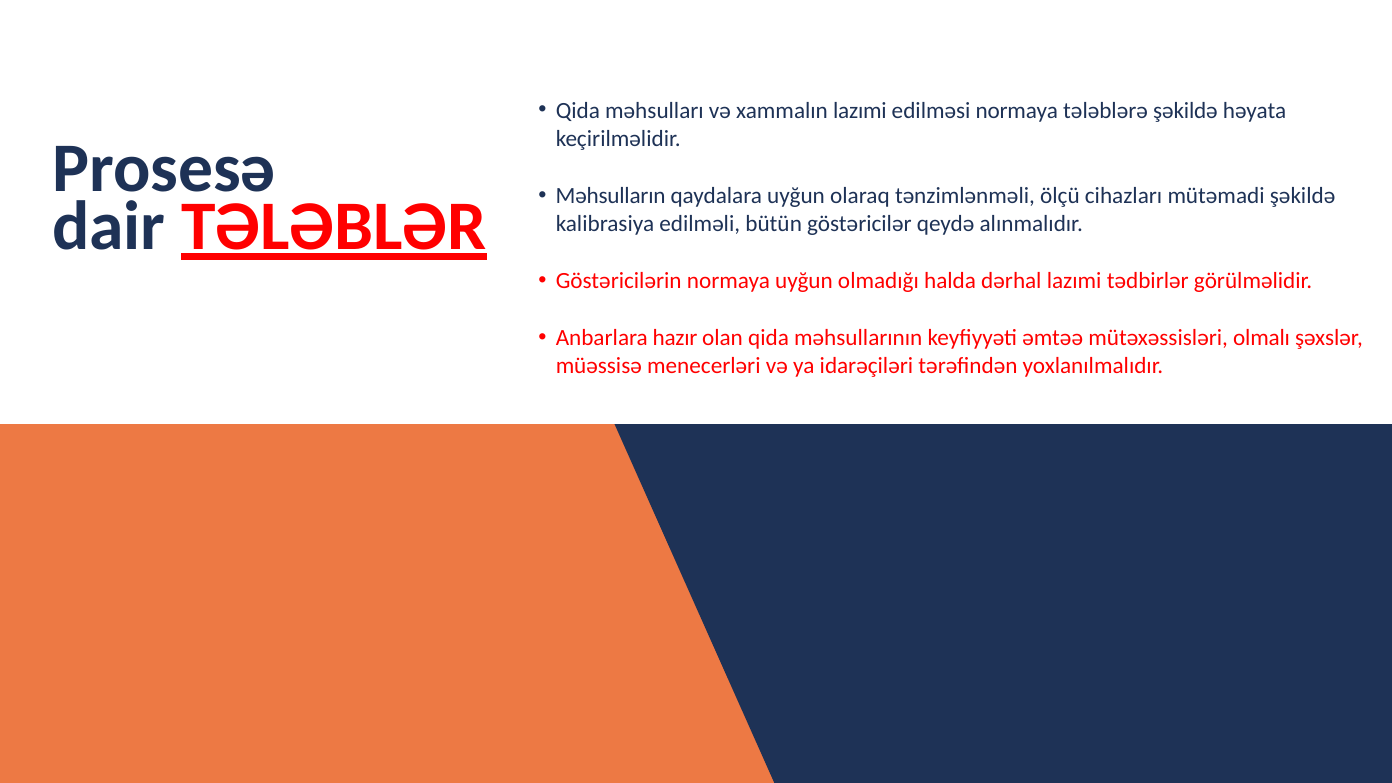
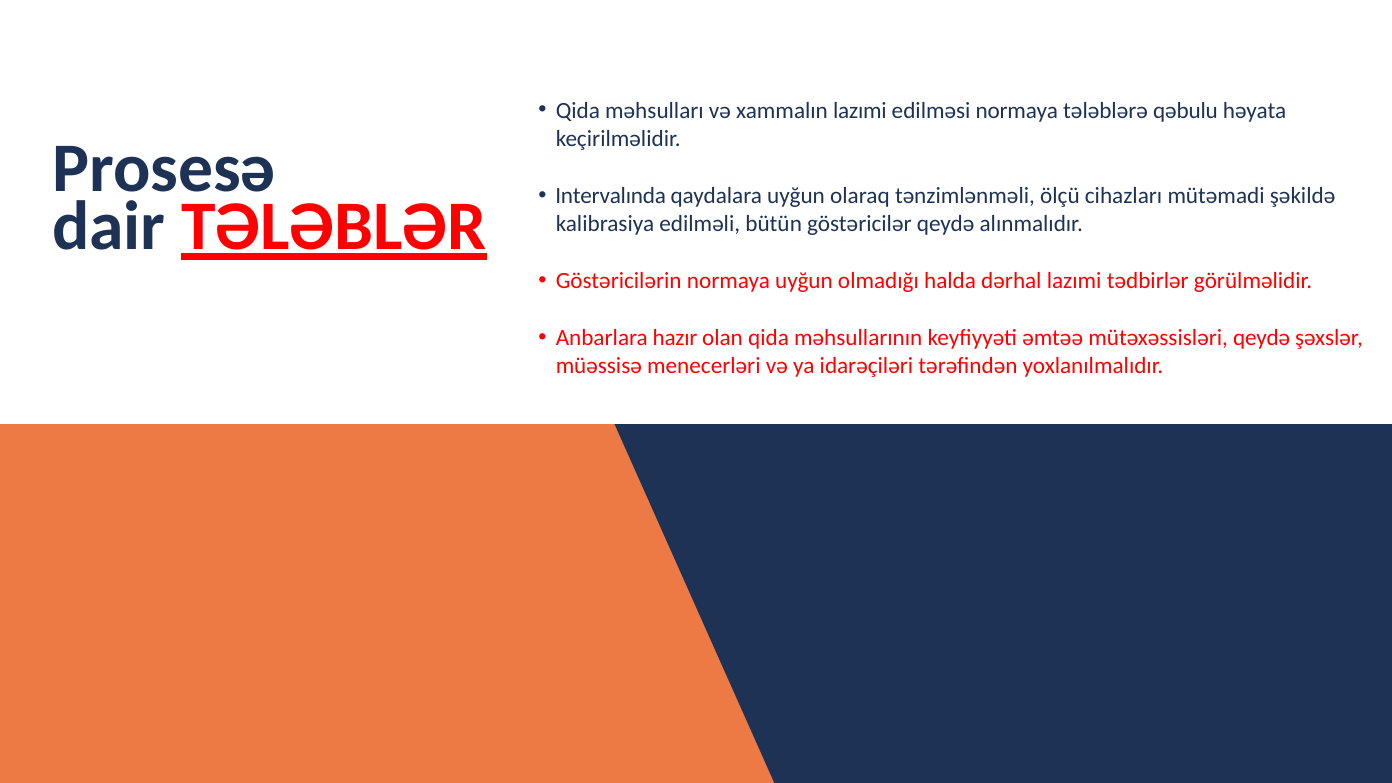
tələblərə şəkildə: şəkildə -> qəbulu (1186, 110)
Məhsulların: Məhsulların -> Intervalında (611, 196)
mütəxəssisləri olmalı: olmalı -> qeydə (1262, 338)
